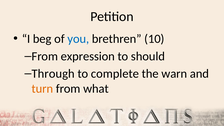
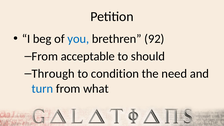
10: 10 -> 92 (154, 39)
expression: expression -> acceptable (88, 56)
complete: complete -> condition (115, 74)
warn: warn -> need (174, 74)
turn colour: orange -> blue (42, 89)
